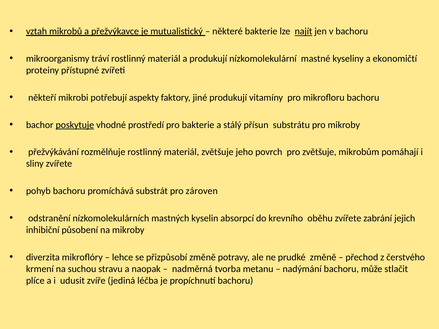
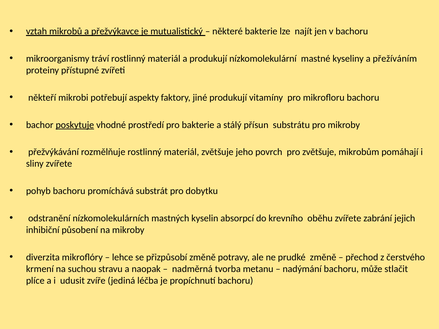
najít underline: present -> none (303, 31)
ekonomičtí: ekonomičtí -> přežíváním (395, 59)
zároven: zároven -> dobytku (202, 191)
